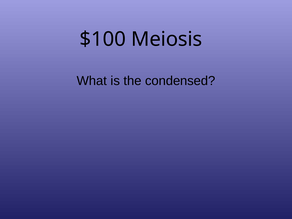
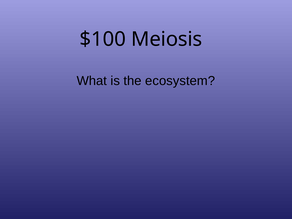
condensed: condensed -> ecosystem (180, 81)
